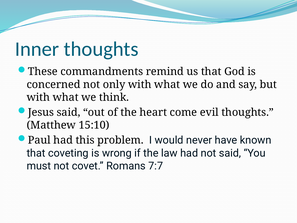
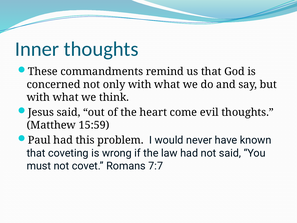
15:10: 15:10 -> 15:59 (94, 125)
